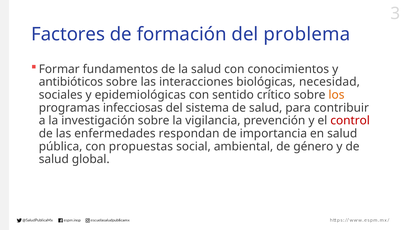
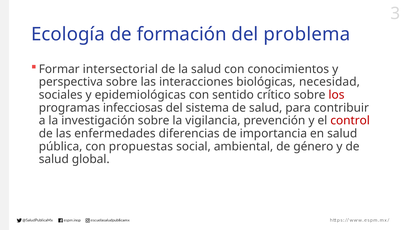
Factores: Factores -> Ecología (68, 34)
fundamentos: fundamentos -> intersectorial (120, 69)
antibióticos: antibióticos -> perspectiva (71, 82)
los colour: orange -> red (336, 95)
respondan: respondan -> diferencias (189, 133)
